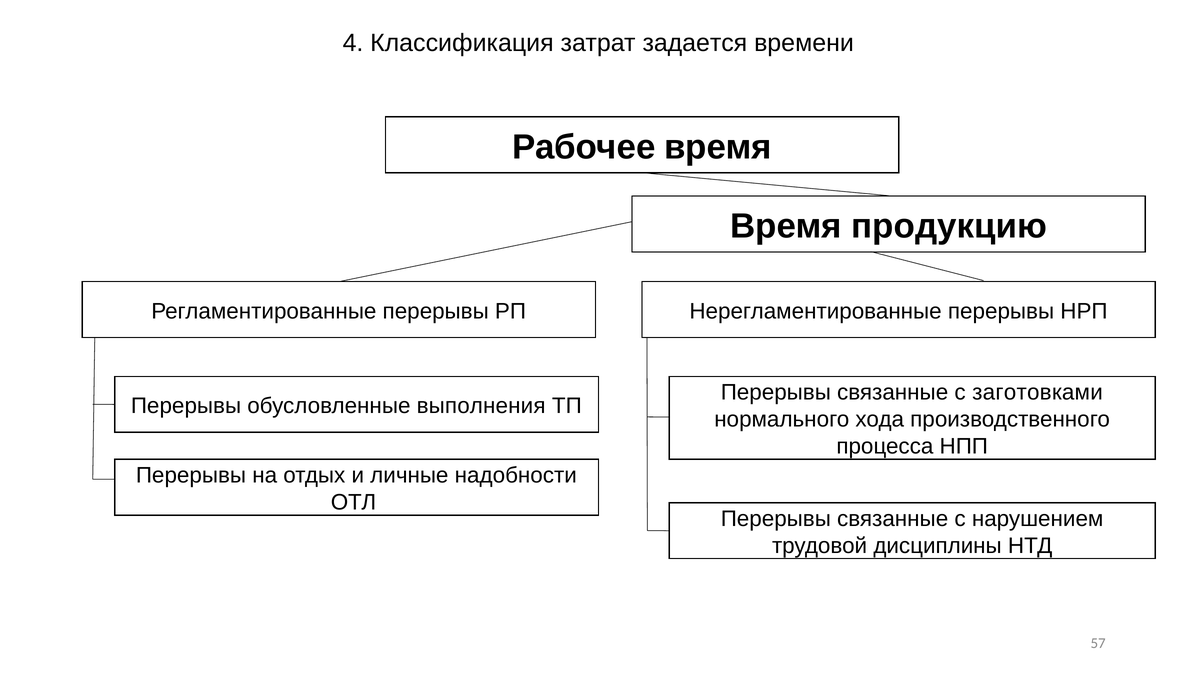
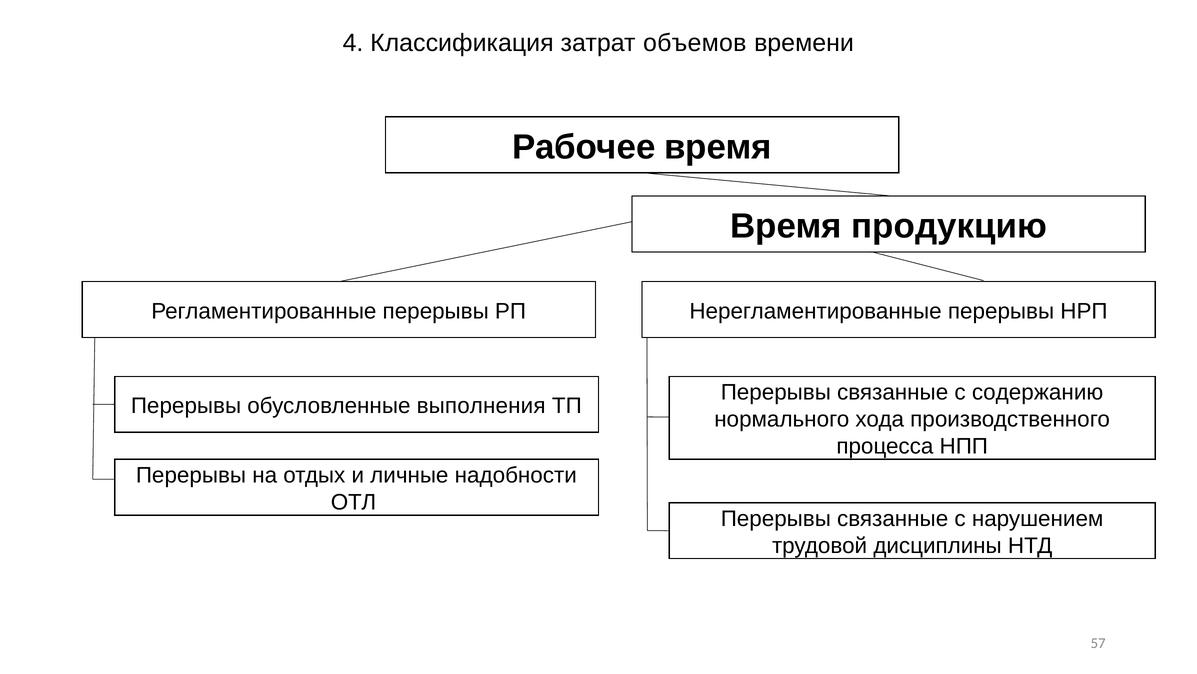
задается: задается -> объемов (695, 43)
заготовками: заготовками -> содержанию (1038, 392)
